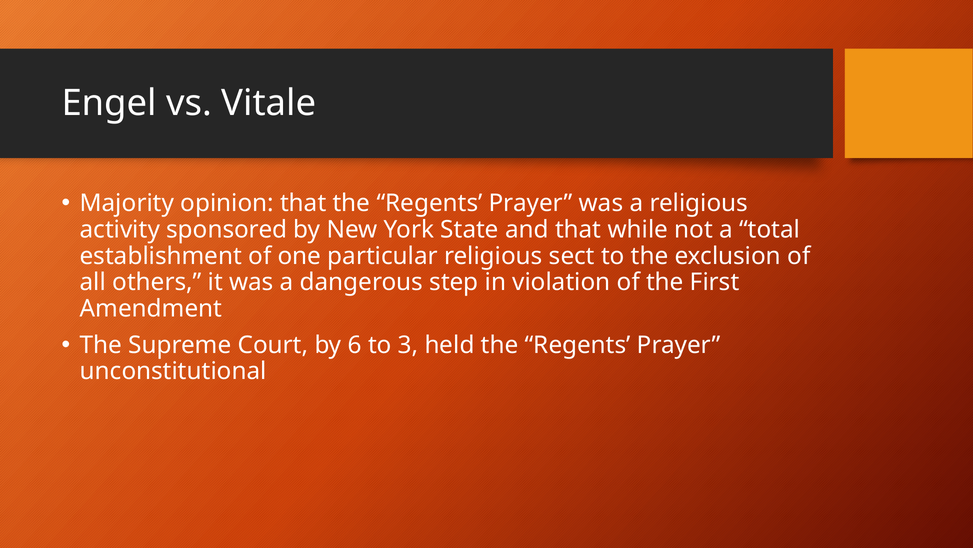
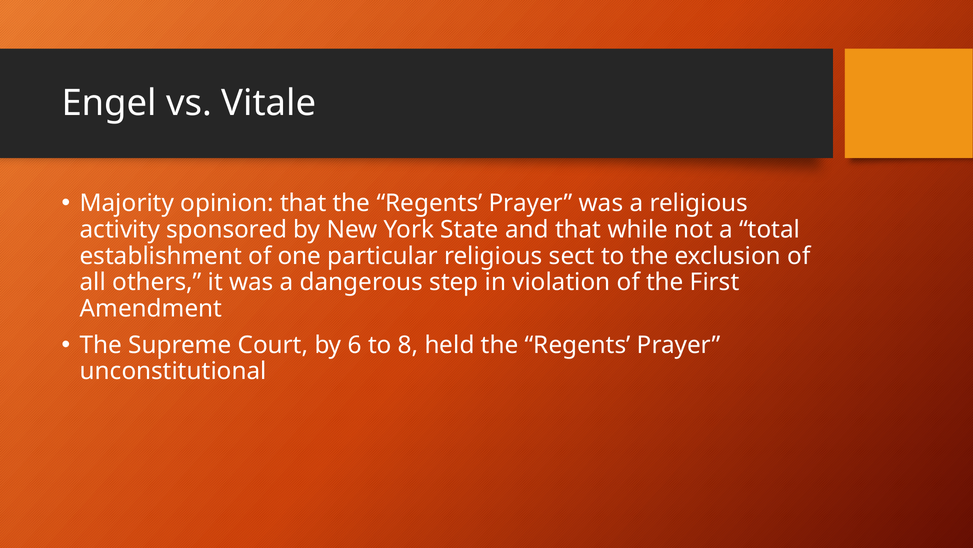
3: 3 -> 8 (408, 345)
